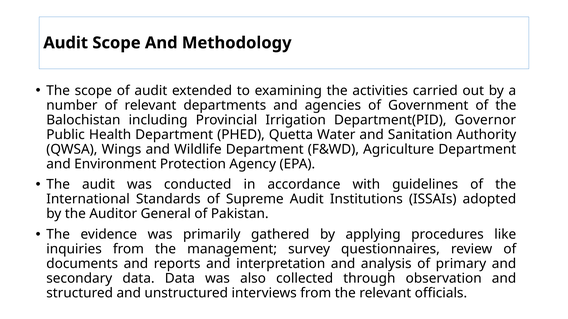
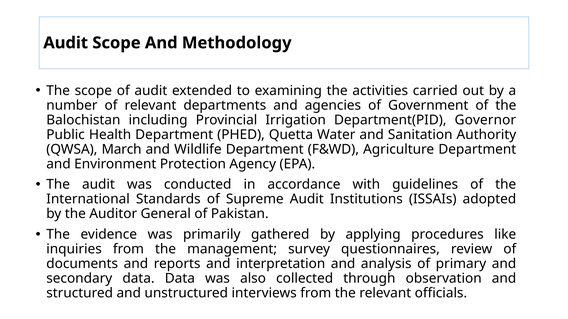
Wings: Wings -> March (122, 149)
